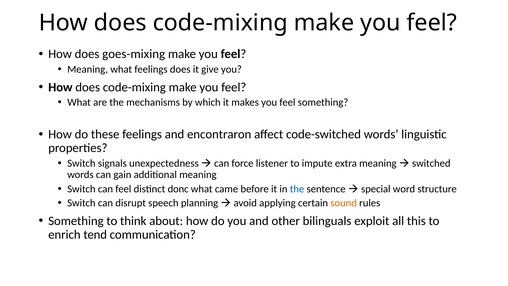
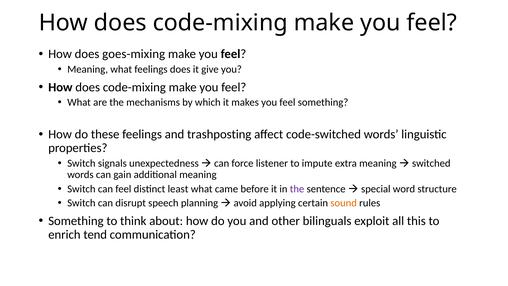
encontraron: encontraron -> trashposting (219, 134)
donc: donc -> least (178, 189)
the colour: blue -> purple (297, 189)
